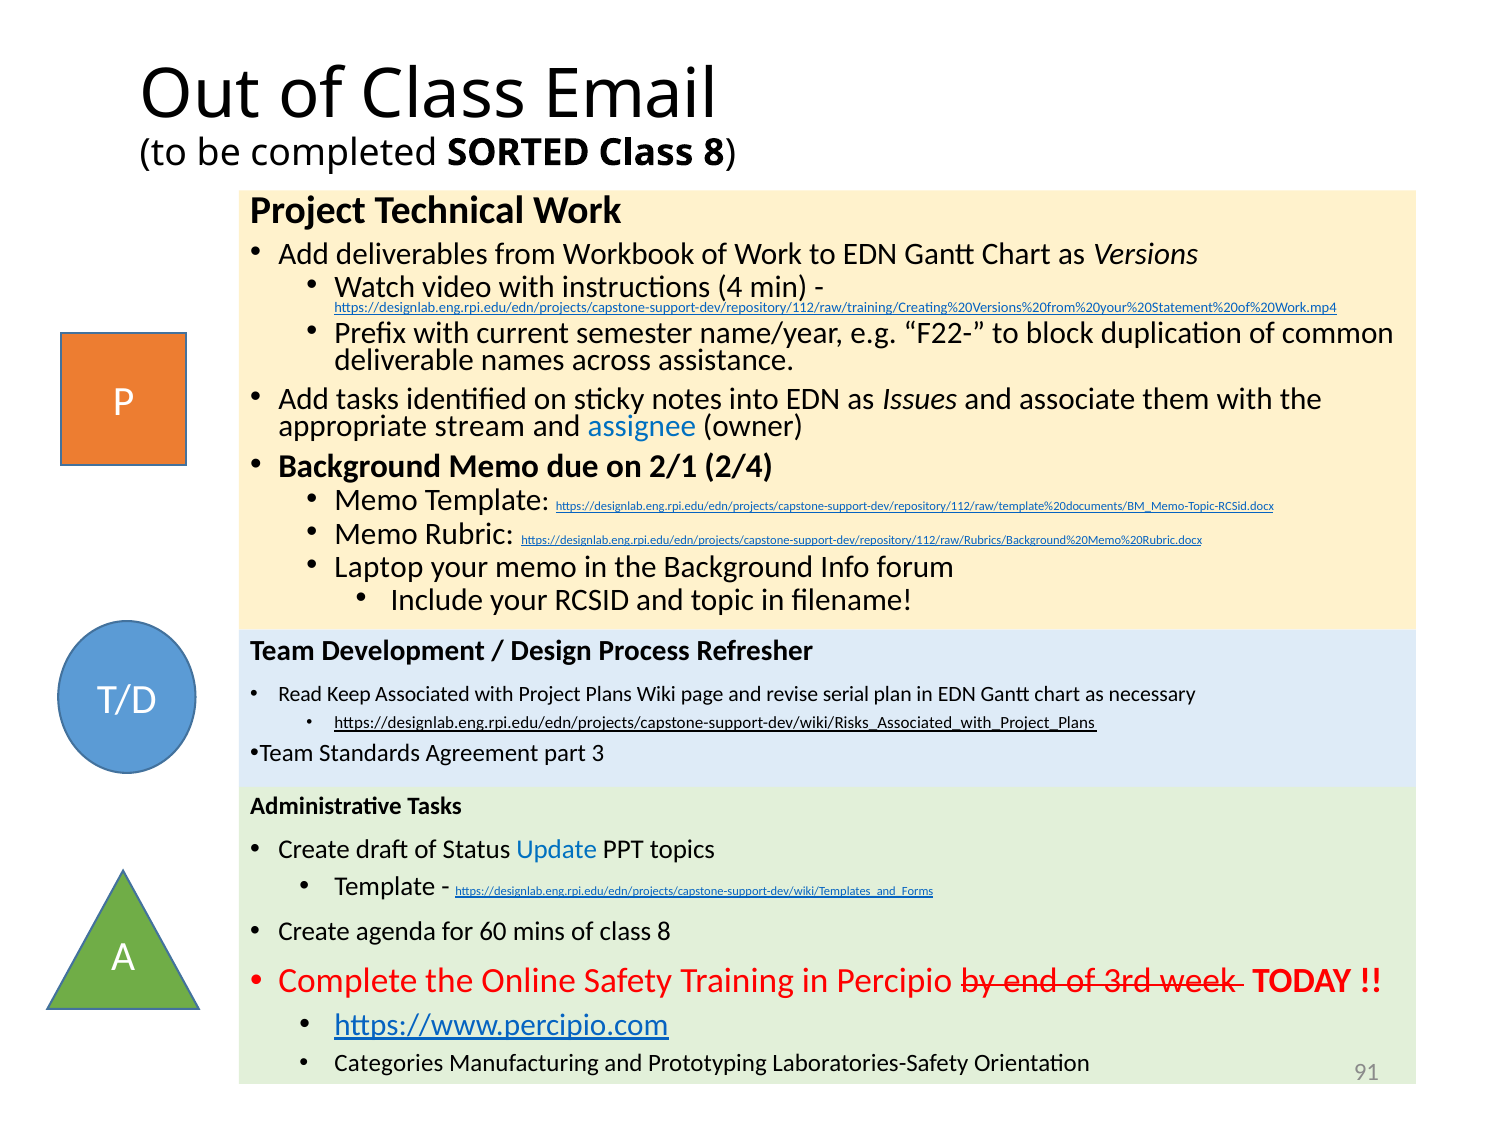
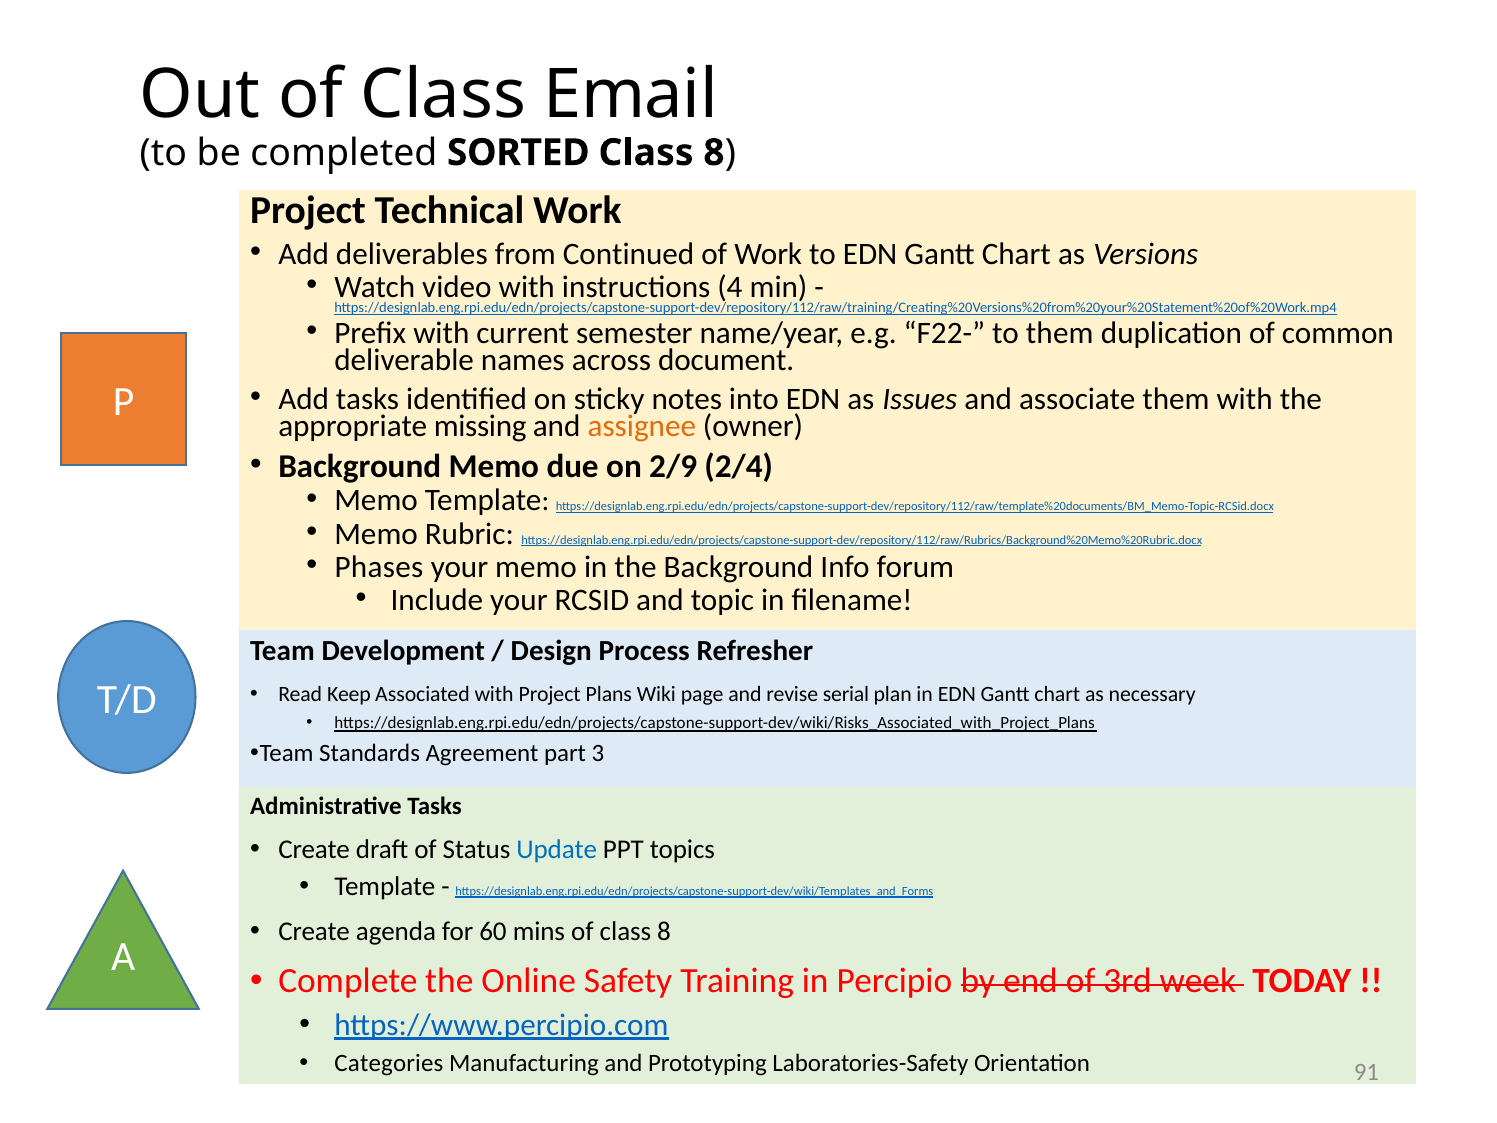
Workbook: Workbook -> Continued (629, 254)
to block: block -> them (1060, 333)
assistance: assistance -> document (726, 360)
stream: stream -> missing (480, 426)
assignee colour: blue -> orange (642, 426)
2/1: 2/1 -> 2/9 (673, 466)
Laptop: Laptop -> Phases (379, 567)
